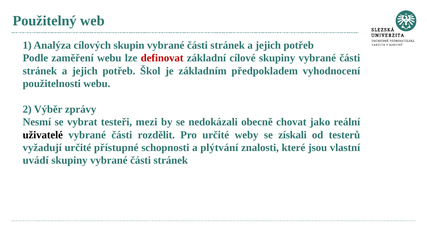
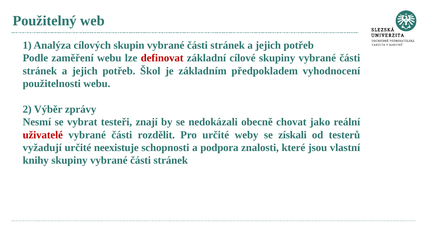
mezi: mezi -> znají (147, 122)
uživatelé colour: black -> red (43, 135)
přístupné: přístupné -> neexistuje (116, 148)
plýtvání: plýtvání -> podpora (219, 148)
uvádí: uvádí -> knihy (36, 161)
